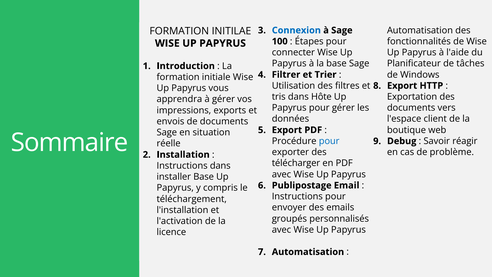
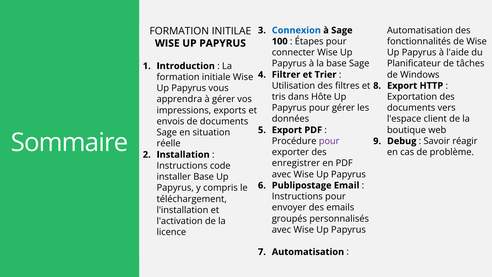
pour colour: blue -> purple (329, 141)
télécharger: télécharger -> enregistrer (296, 163)
Instructions dans: dans -> code (220, 166)
